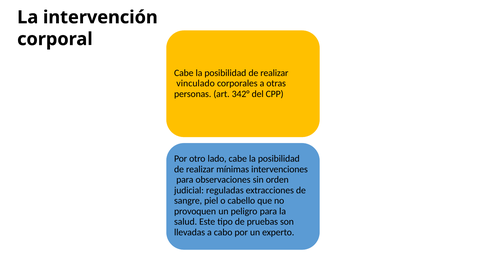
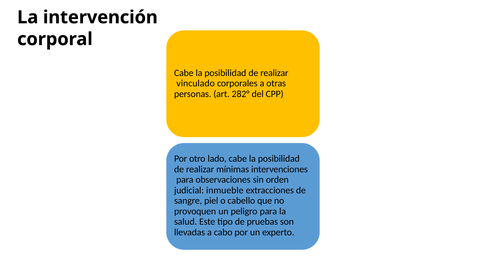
342°: 342° -> 282° (241, 94)
reguladas: reguladas -> inmueble (225, 190)
